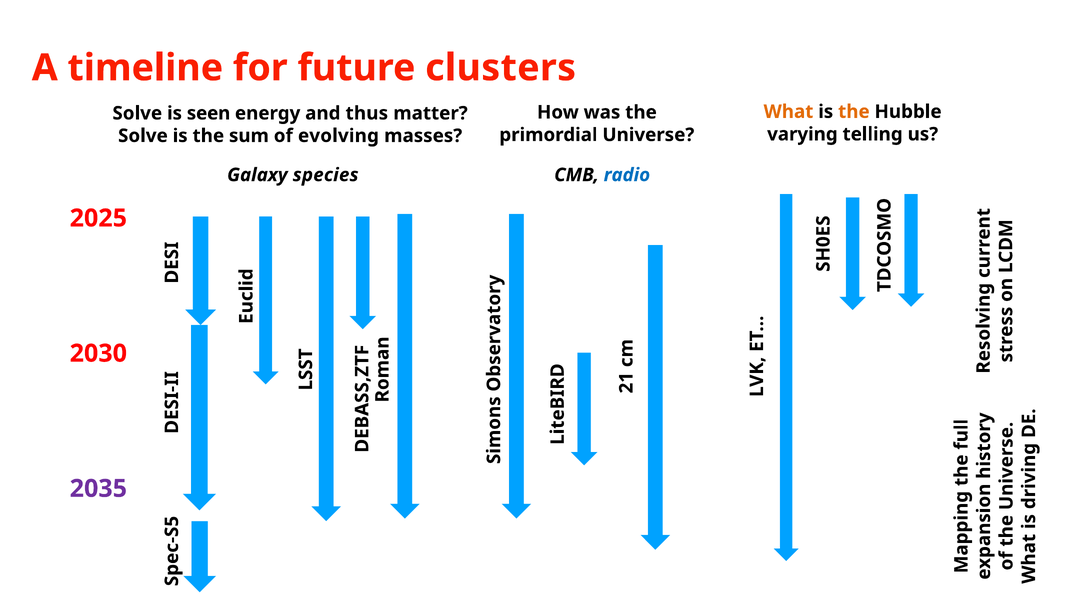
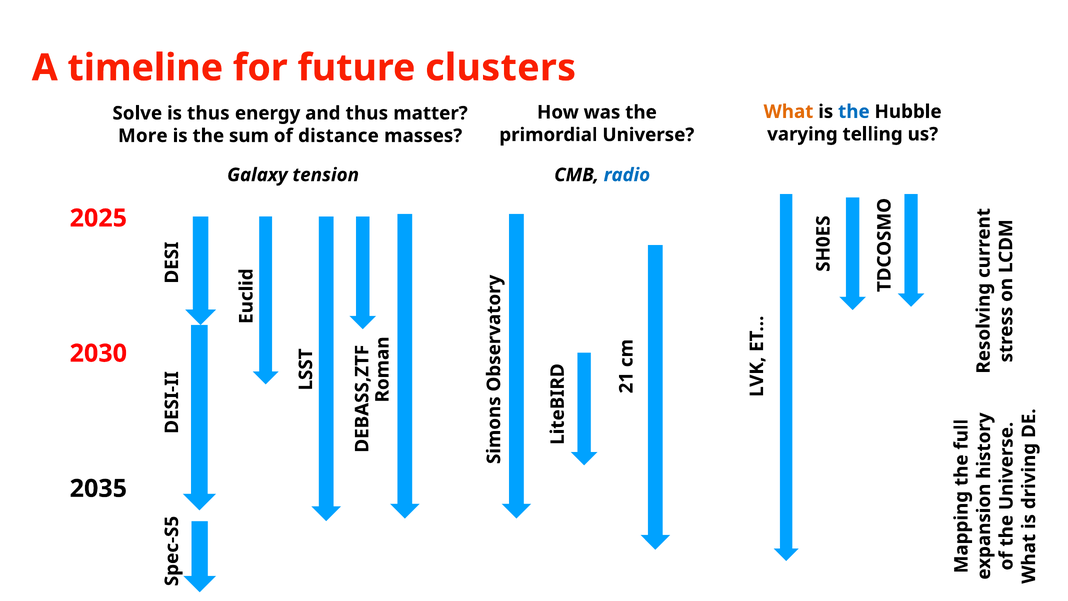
the colour: orange -> blue (854, 112)
is seen: seen -> thus (208, 113)
Solve: Solve -> More (143, 136)
evolving: evolving -> distance (338, 136)
species: species -> tension (326, 175)
2035 colour: purple -> black (98, 488)
